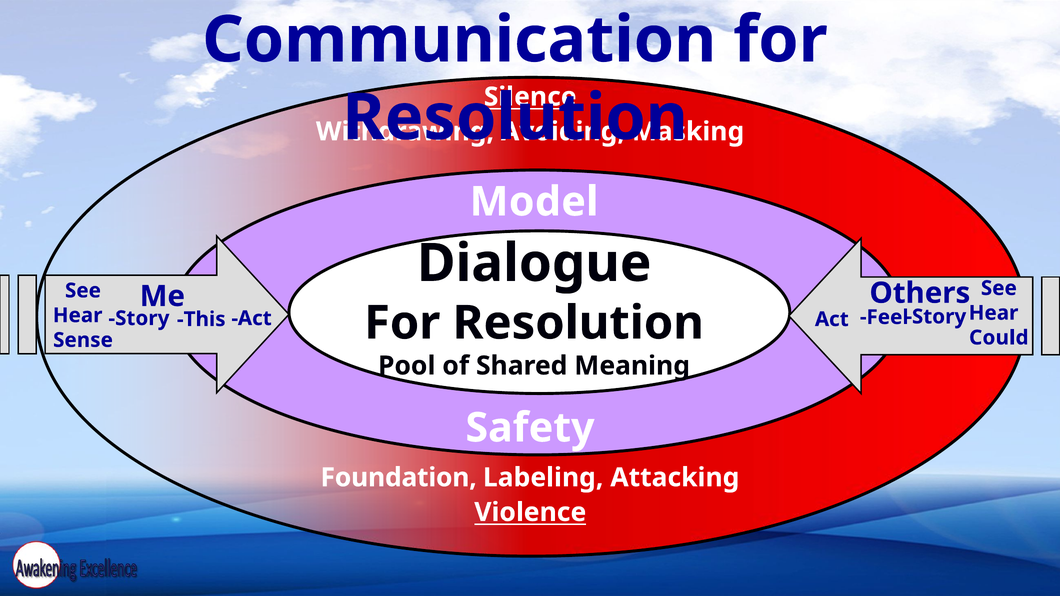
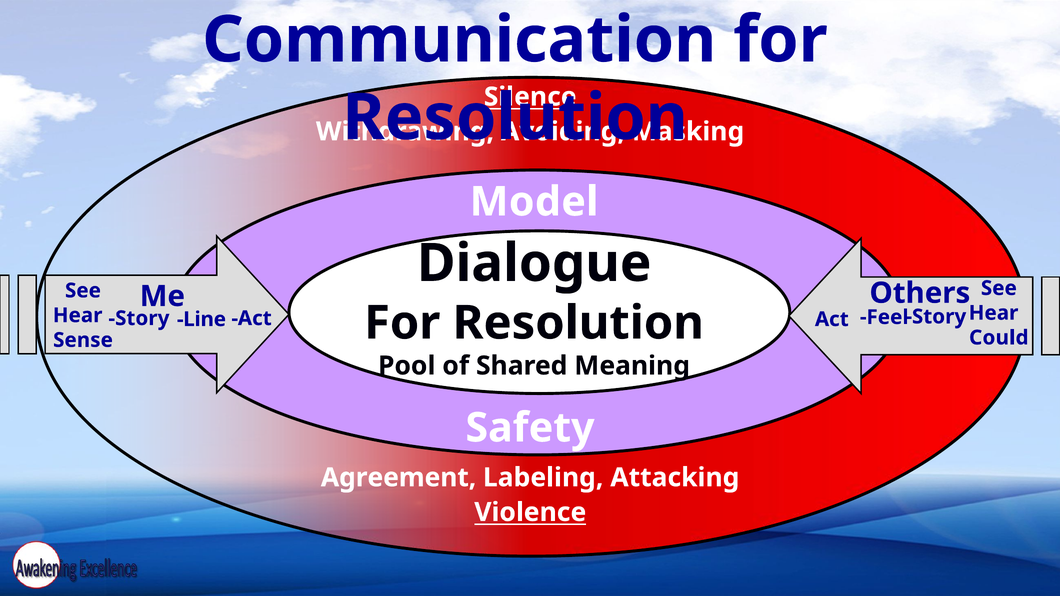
This: This -> Line (201, 319)
Foundation: Foundation -> Agreement (399, 478)
